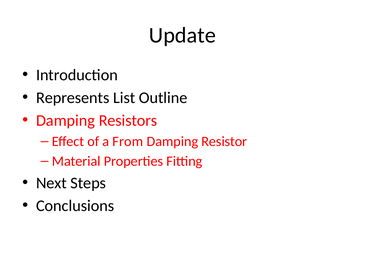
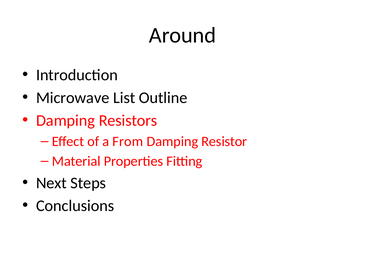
Update: Update -> Around (182, 35)
Represents: Represents -> Microwave (73, 98)
